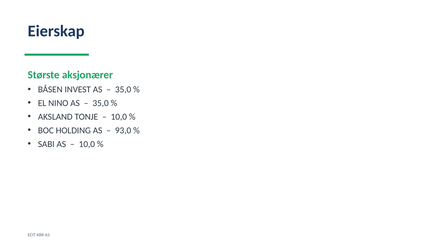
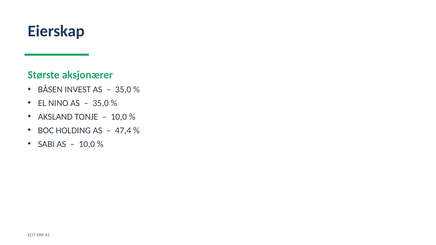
93,0: 93,0 -> 47,4 (123, 131)
